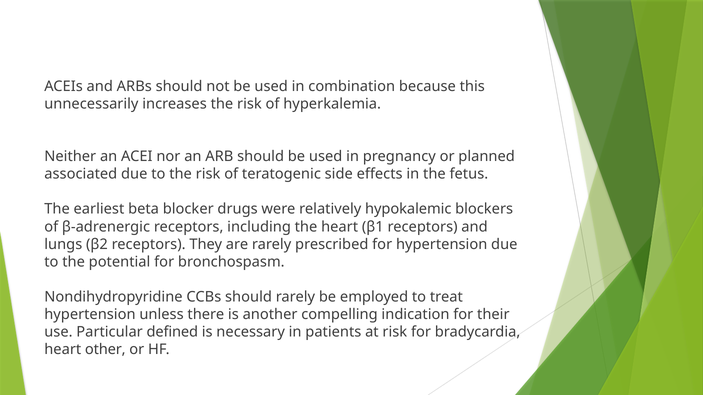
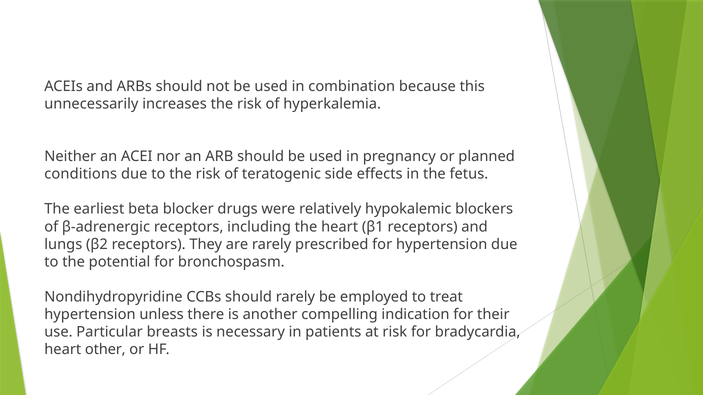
associated: associated -> conditions (81, 174)
defined: defined -> breasts (172, 332)
